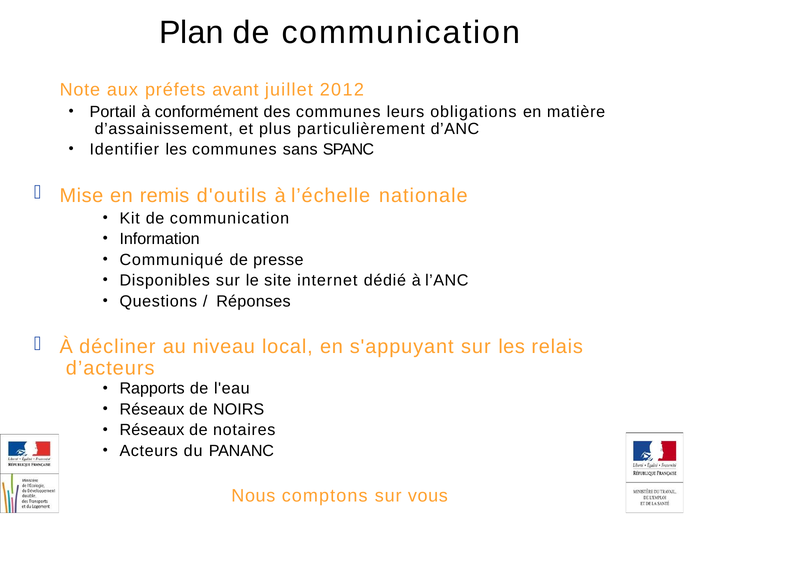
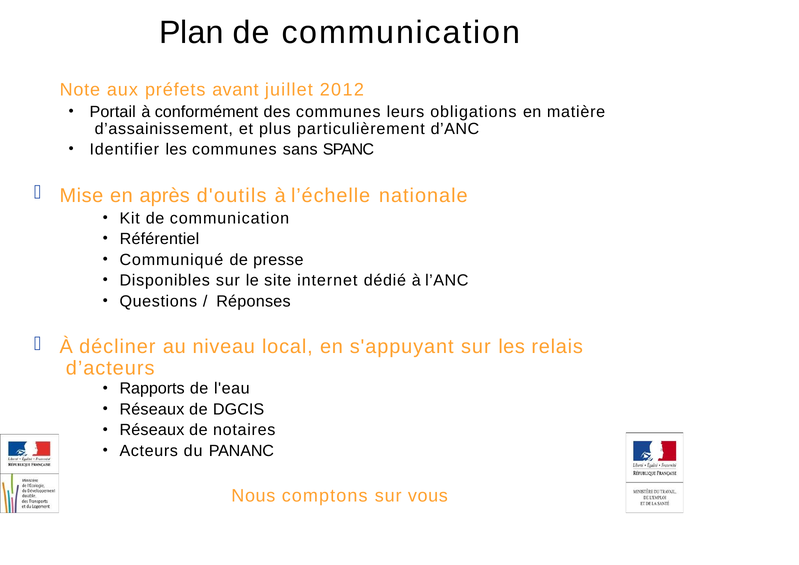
remis: remis -> après (165, 195)
Information: Information -> Référentiel (160, 239)
NOIRS: NOIRS -> DGCIS (239, 409)
